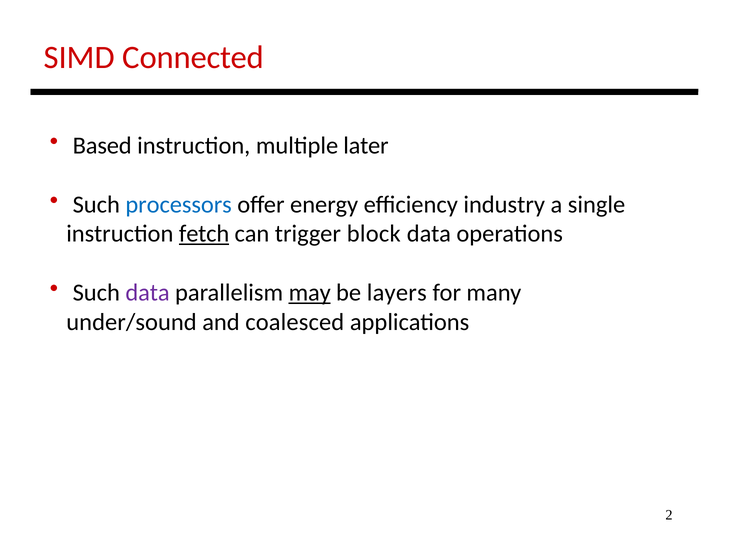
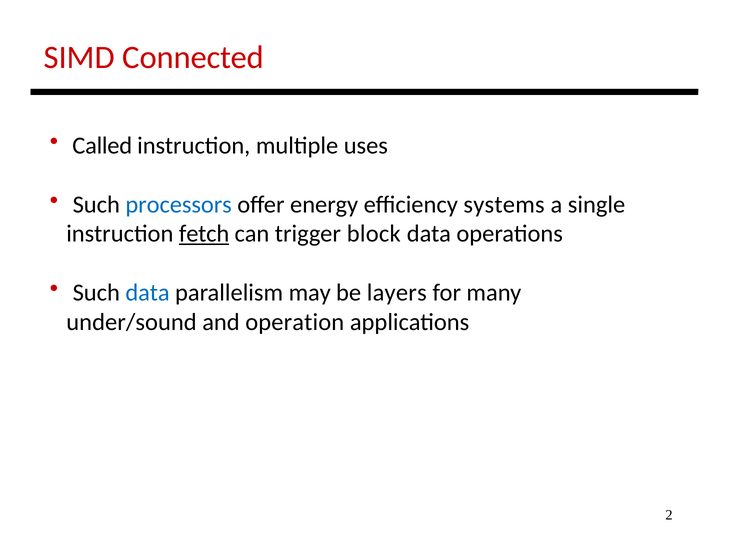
Based: Based -> Called (102, 146)
later: later -> uses (366, 146)
industry: industry -> systems (504, 205)
data colour: purple -> blue (148, 293)
may underline: present -> none (310, 293)
coalesced: coalesced -> operation (295, 322)
